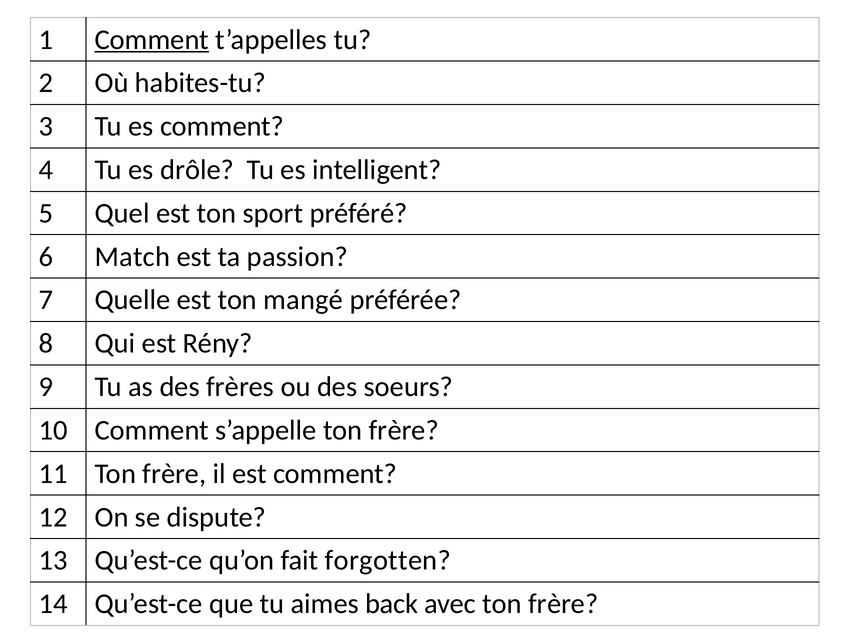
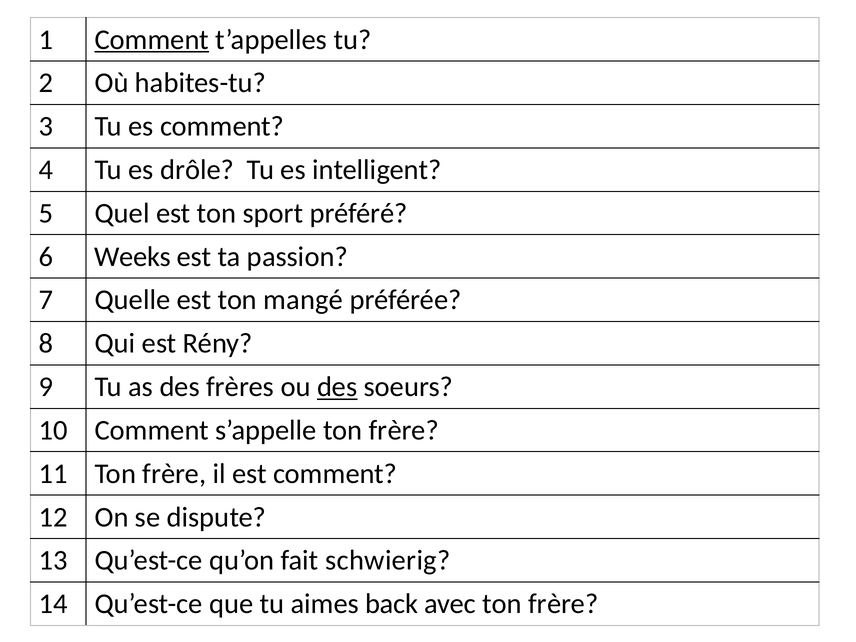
Match: Match -> Weeks (133, 257)
des underline: none -> present (337, 387)
forgotten: forgotten -> schwierig (388, 560)
